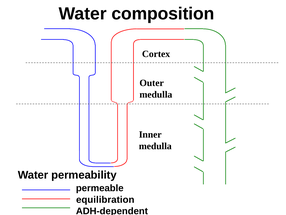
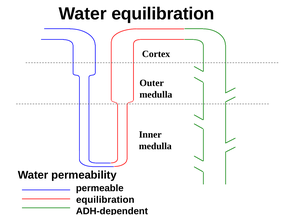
Water composition: composition -> equilibration (163, 14)
